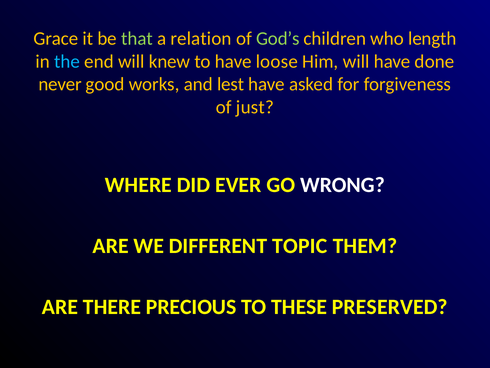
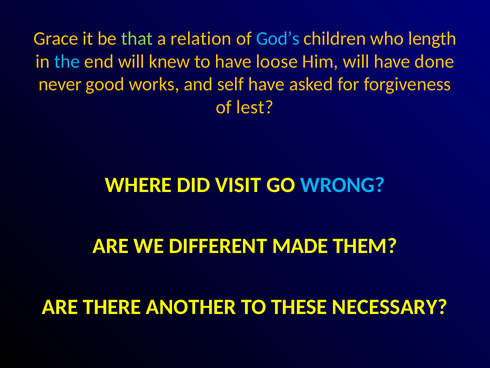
God’s colour: light green -> light blue (278, 39)
lest: lest -> self (231, 84)
just: just -> lest (255, 107)
EVER: EVER -> VISIT (238, 185)
WRONG colour: white -> light blue (342, 185)
TOPIC: TOPIC -> MADE (300, 246)
PRECIOUS: PRECIOUS -> ANOTHER (191, 307)
PRESERVED: PRESERVED -> NECESSARY (390, 307)
